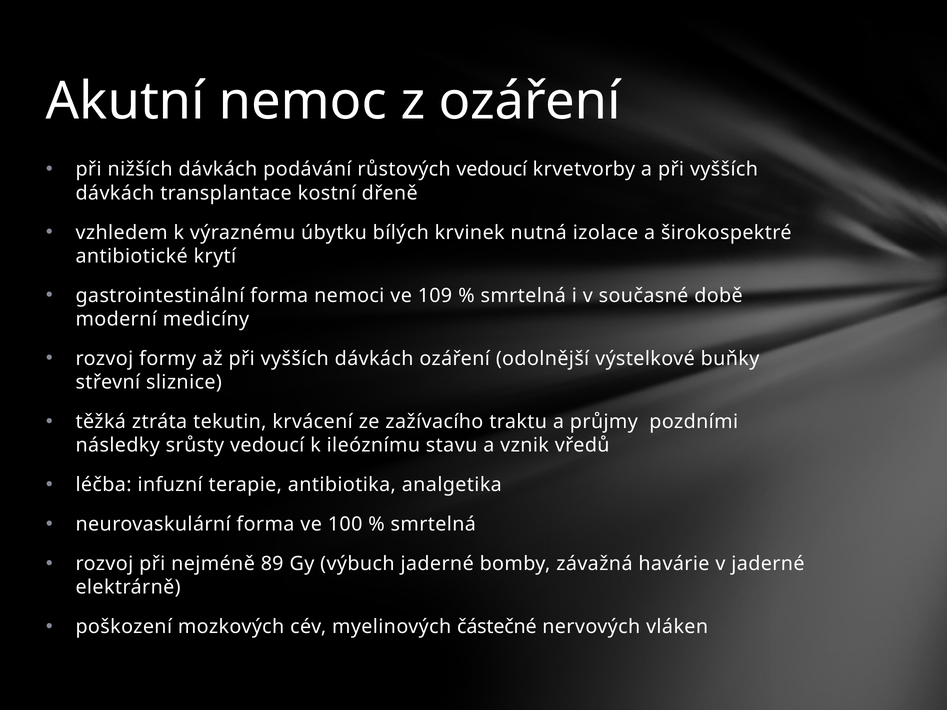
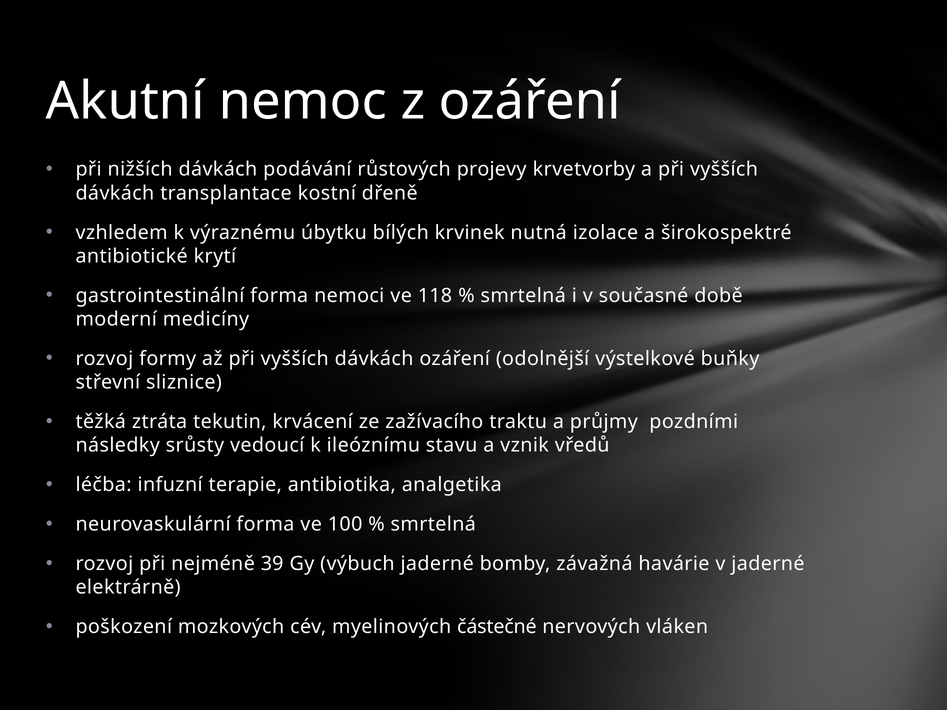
růstových vedoucí: vedoucí -> projevy (492, 169)
109: 109 -> 118 (435, 296)
89: 89 -> 39 (272, 564)
